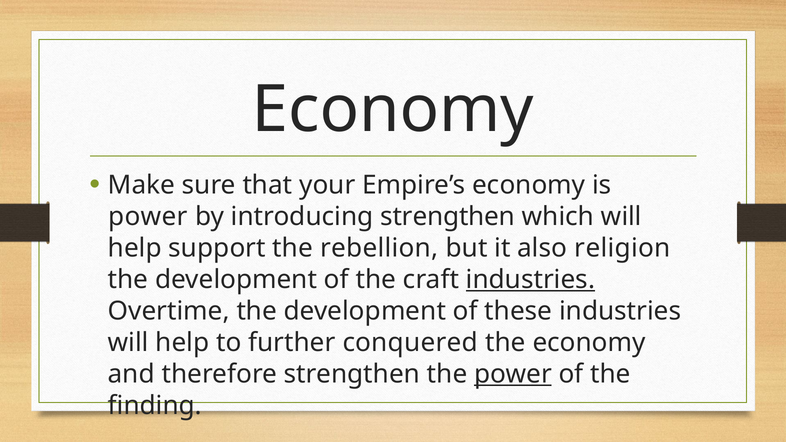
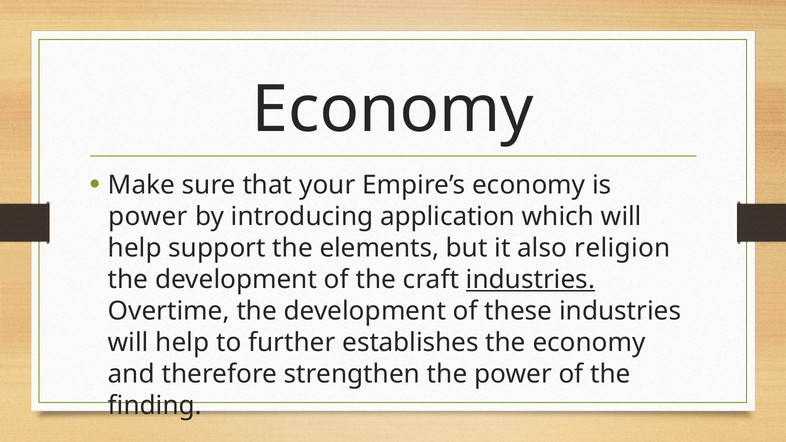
introducing strengthen: strengthen -> application (448, 217)
rebellion: rebellion -> elements (379, 248)
conquered: conquered -> establishes (410, 343)
power underline: present -> none (513, 374)
